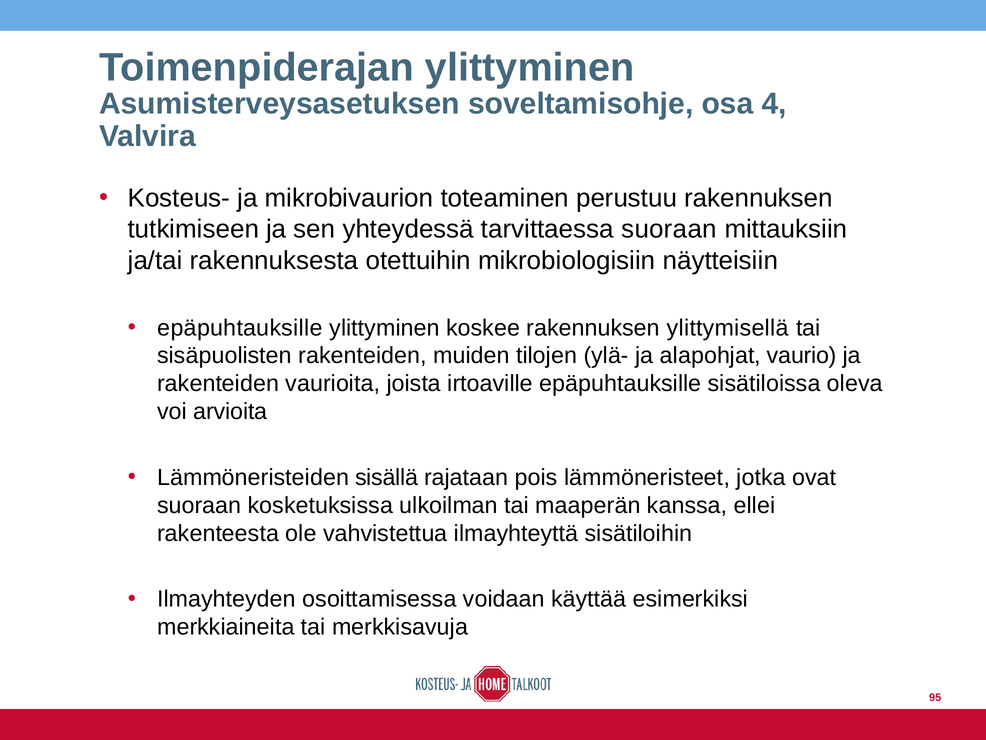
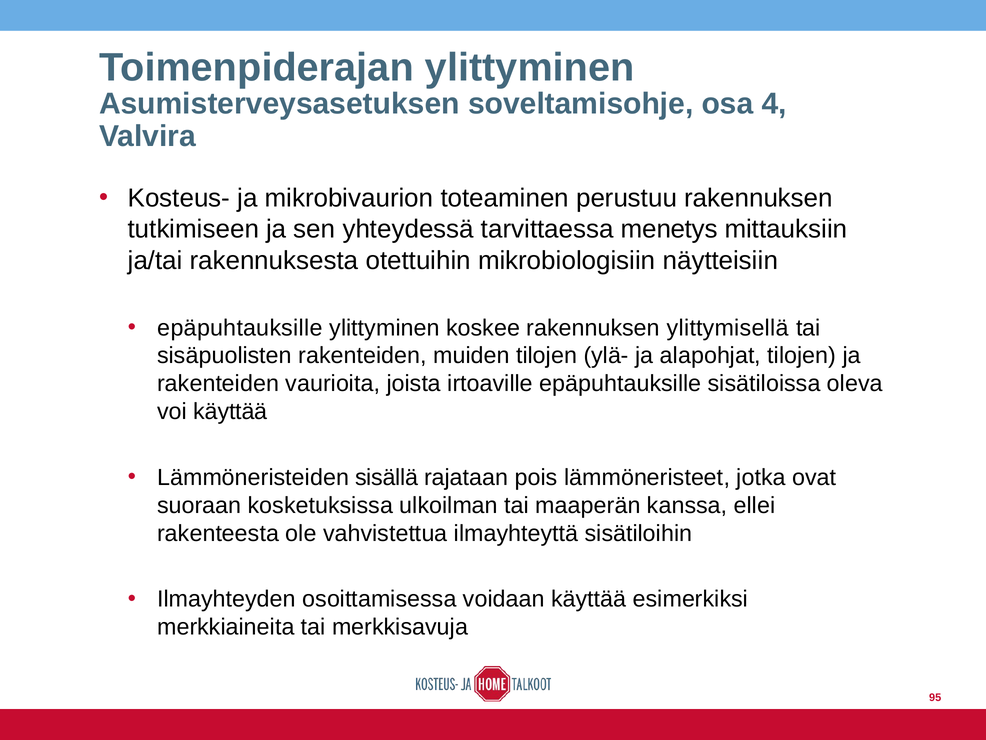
tarvittaessa suoraan: suoraan -> menetys (669, 229)
alapohjat vaurio: vaurio -> tilojen (802, 356)
voi arvioita: arvioita -> käyttää (230, 411)
